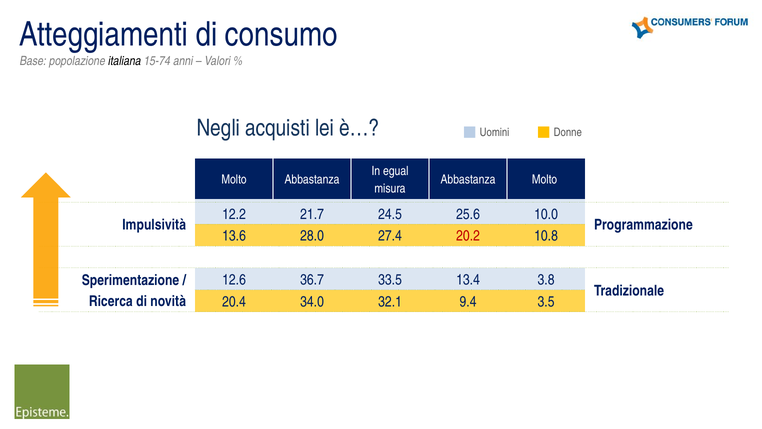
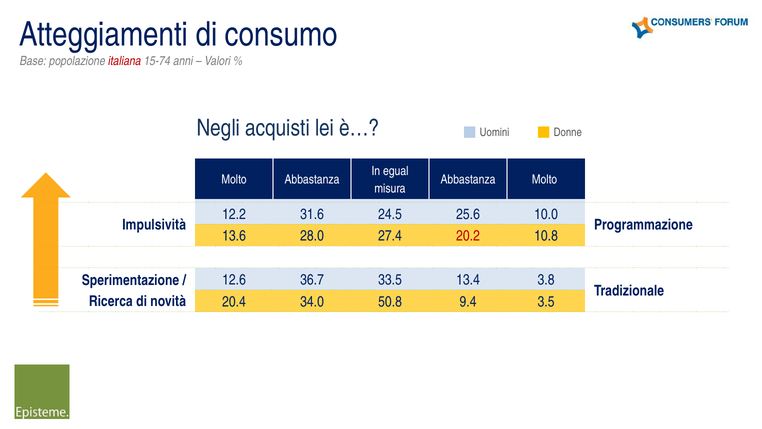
italiana colour: black -> red (125, 61)
21.7: 21.7 -> 31.6 (312, 214)
32.1: 32.1 -> 50.8 (390, 302)
